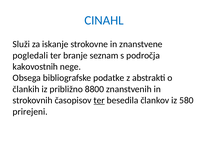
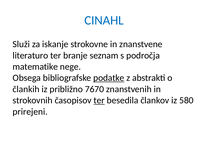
pogledali: pogledali -> literaturo (30, 56)
kakovostnih: kakovostnih -> matematike (35, 67)
podatke underline: none -> present (109, 78)
8800: 8800 -> 7670 (94, 89)
